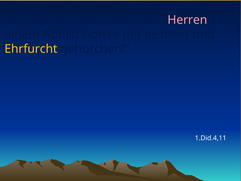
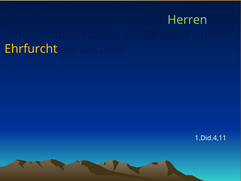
Herren colour: pink -> light green (187, 20)
